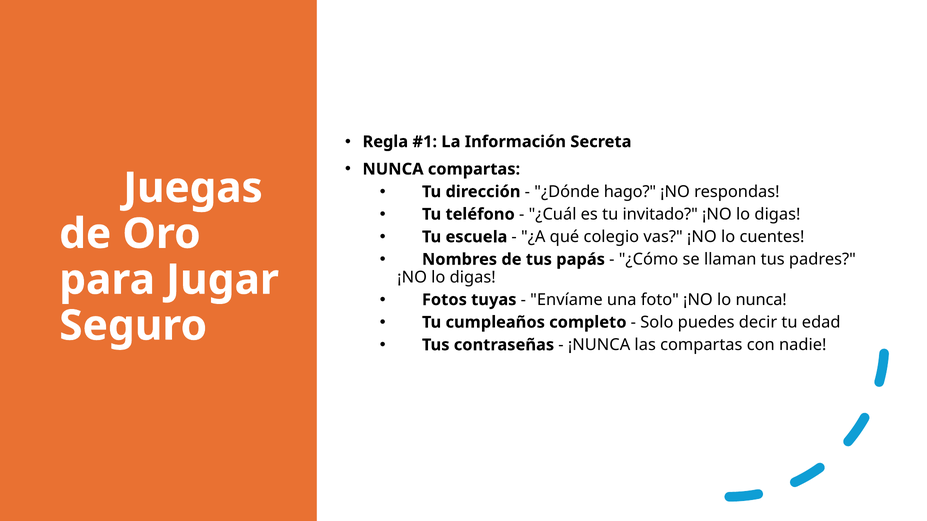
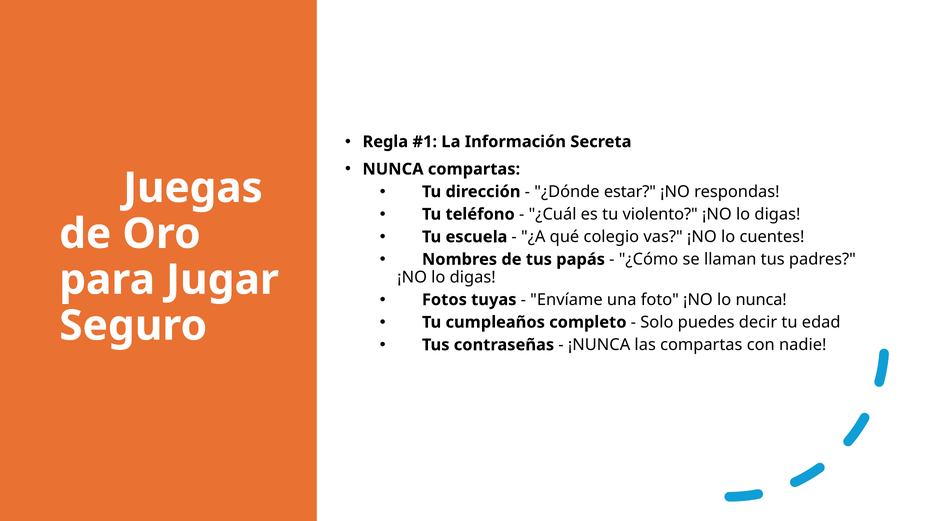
hago: hago -> estar (630, 192)
invitado: invitado -> violento (660, 214)
